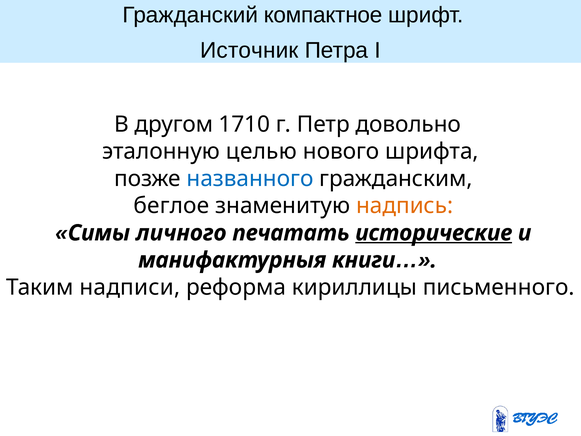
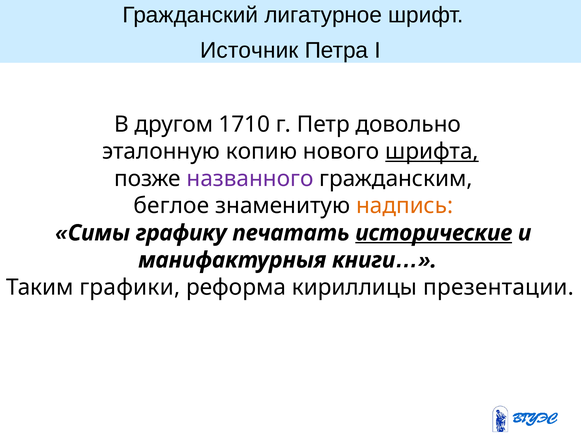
компактное: компактное -> лигатурное (323, 15)
целью: целью -> копию (261, 151)
шрифта underline: none -> present (432, 151)
названного colour: blue -> purple (250, 179)
личного: личного -> графику (181, 233)
надписи: надписи -> графики (130, 287)
письменного: письменного -> презентации (499, 287)
